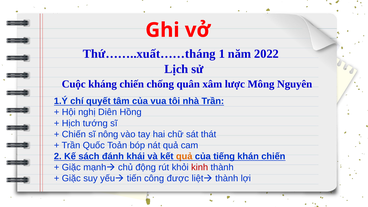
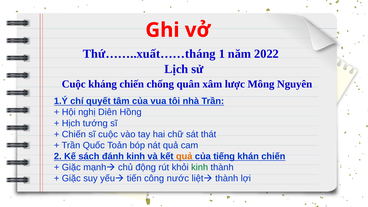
sĩ nông: nông -> cuộc (108, 134)
đánh khái: khái -> kinh (136, 156)
kinh colour: red -> green (200, 167)
được: được -> nước (178, 178)
